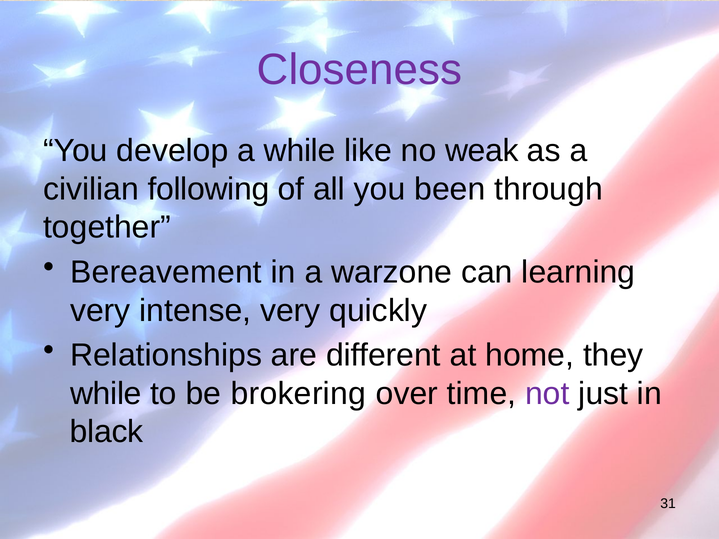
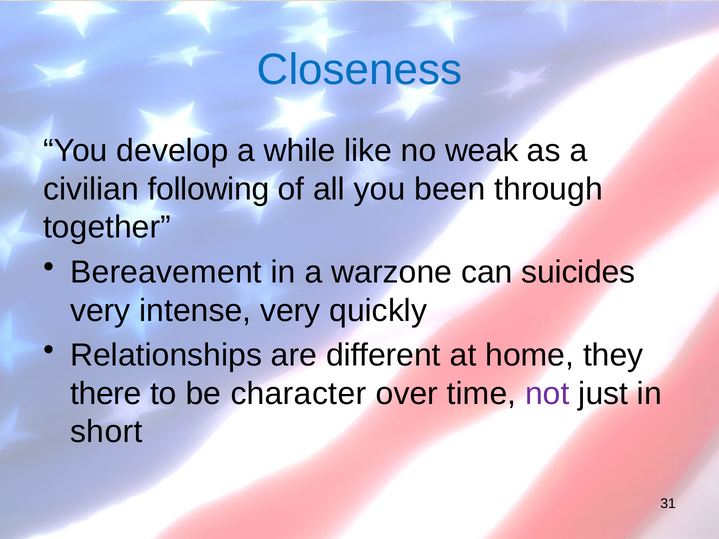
Closeness colour: purple -> blue (359, 70)
learning: learning -> suicides (578, 272)
while: while -> there (106, 394)
brokering: brokering -> character (298, 394)
black: black -> short (106, 432)
